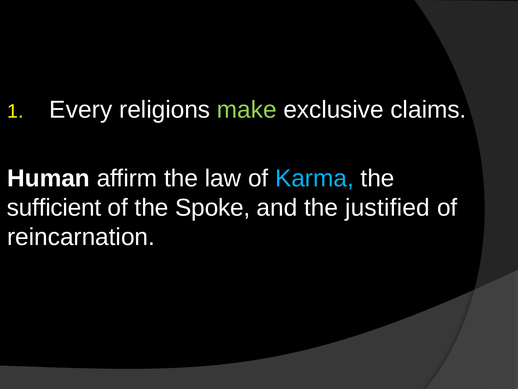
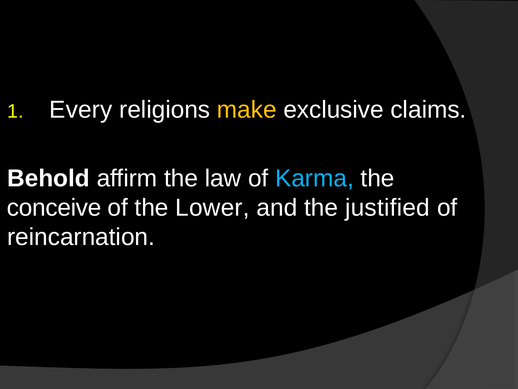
make colour: light green -> yellow (247, 110)
Human: Human -> Behold (49, 178)
sufficient: sufficient -> conceive (54, 207)
Spoke: Spoke -> Lower (212, 207)
